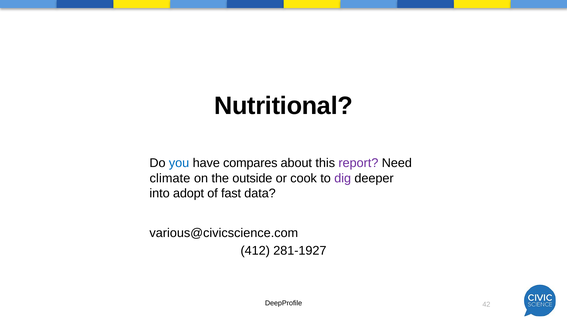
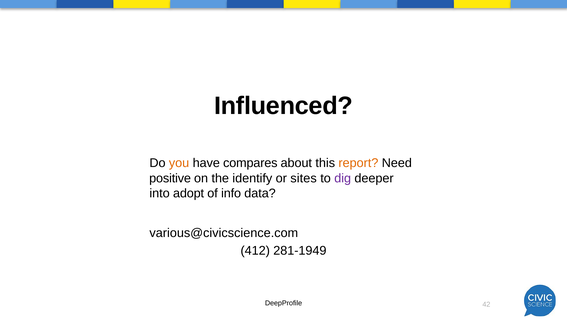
Nutritional: Nutritional -> Influenced (284, 106)
you colour: blue -> orange (179, 163)
report colour: purple -> orange (358, 163)
climate: climate -> positive (170, 178)
outside: outside -> identify (252, 178)
cook: cook -> sites (304, 178)
fast: fast -> info (231, 193)
281-1927: 281-1927 -> 281-1949 (300, 251)
